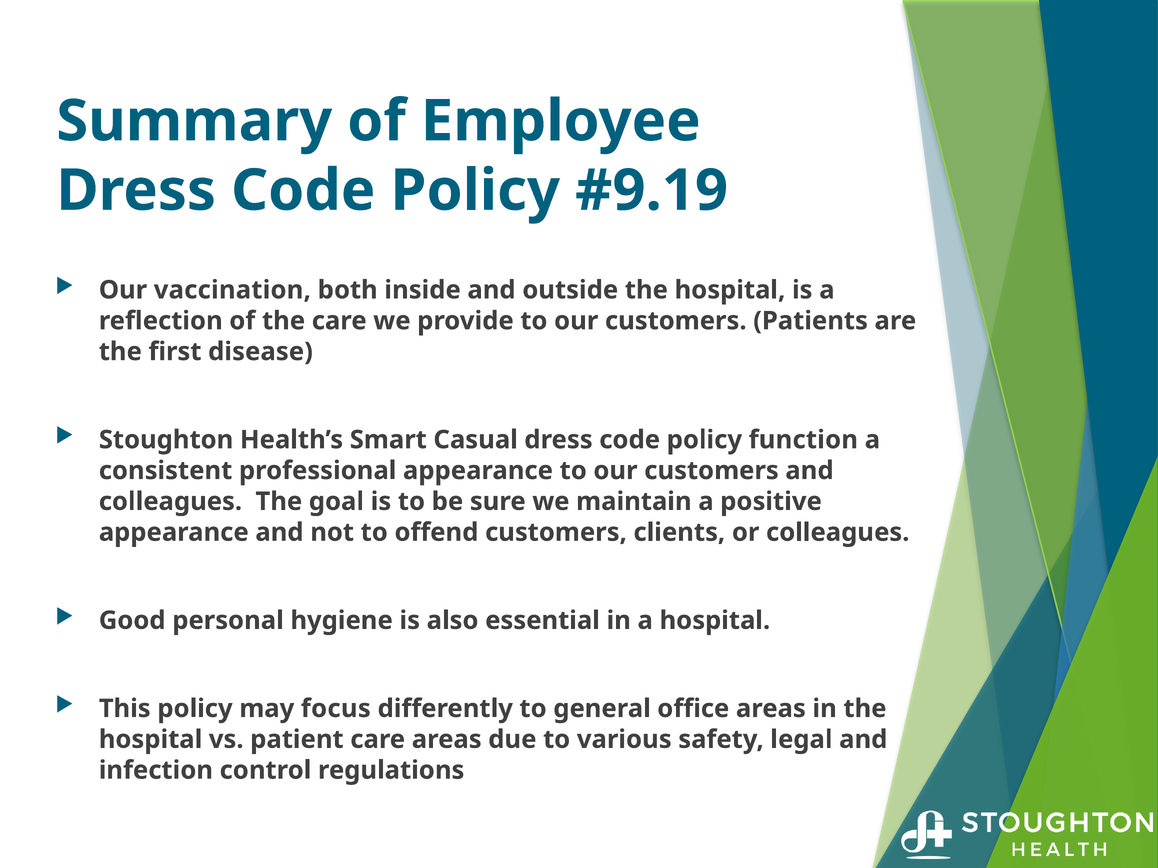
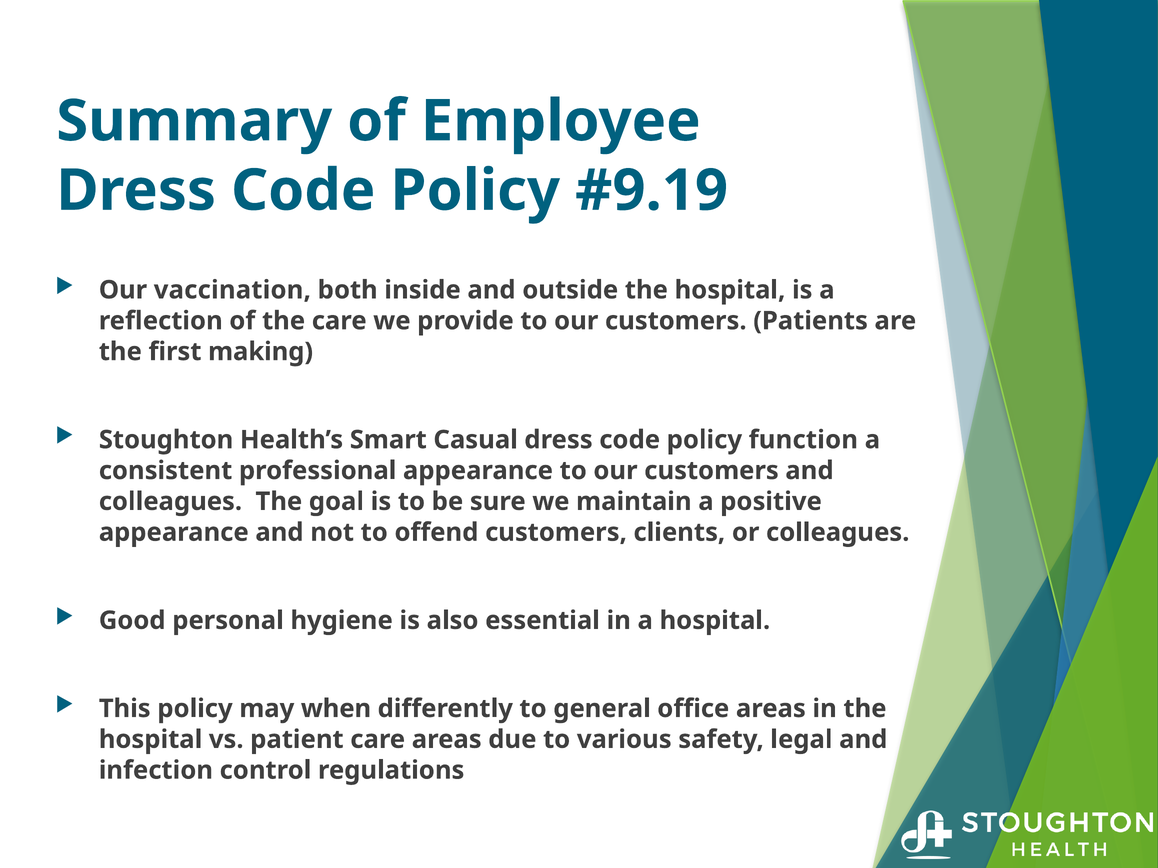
disease: disease -> making (261, 352)
focus: focus -> when (336, 709)
